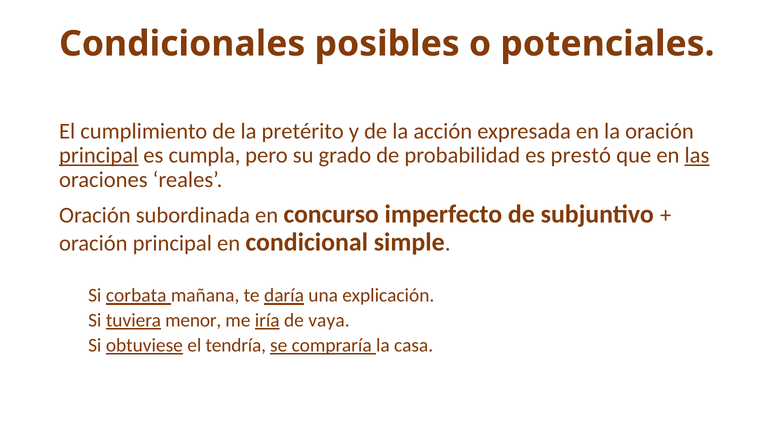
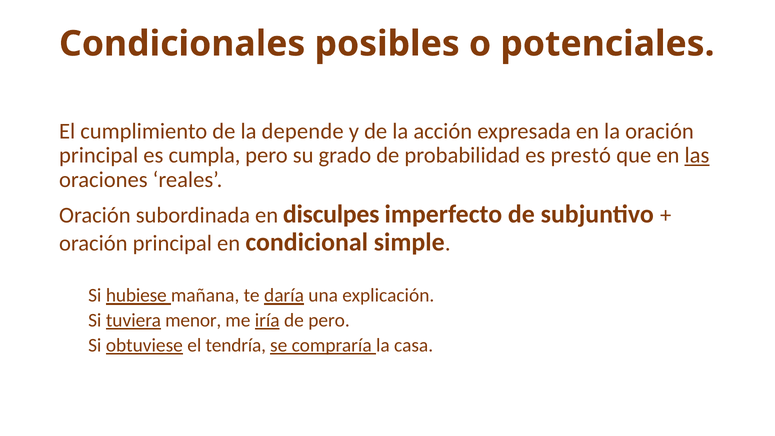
pretérito: pretérito -> depende (303, 131)
principal underline: present -> none (99, 155)
concurso: concurso -> disculpes (331, 214)
corbata: corbata -> hubiese (136, 295)
de vaya: vaya -> pero (329, 320)
